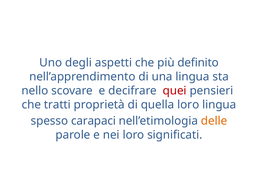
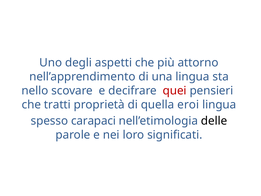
definito: definito -> attorno (198, 63)
quella loro: loro -> eroi (188, 104)
delle colour: orange -> black (214, 121)
